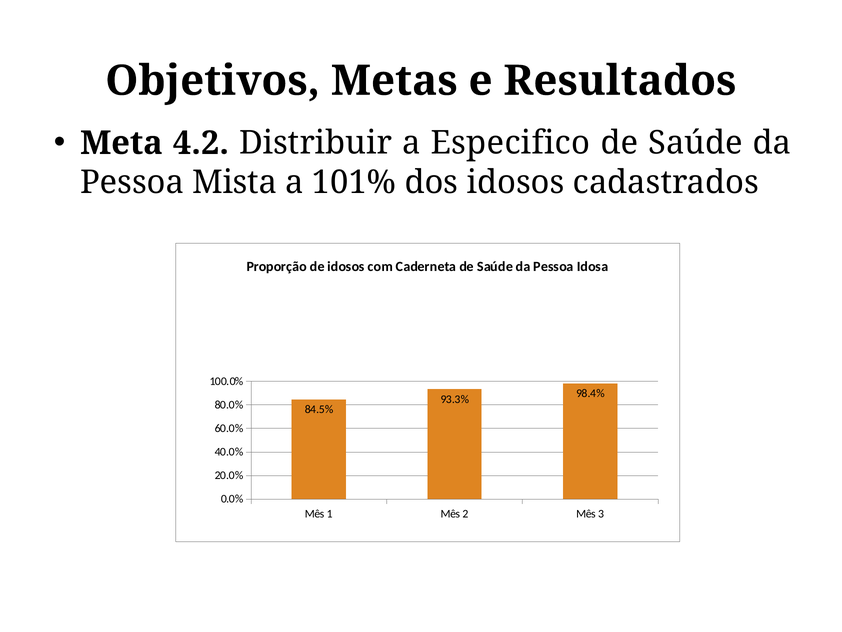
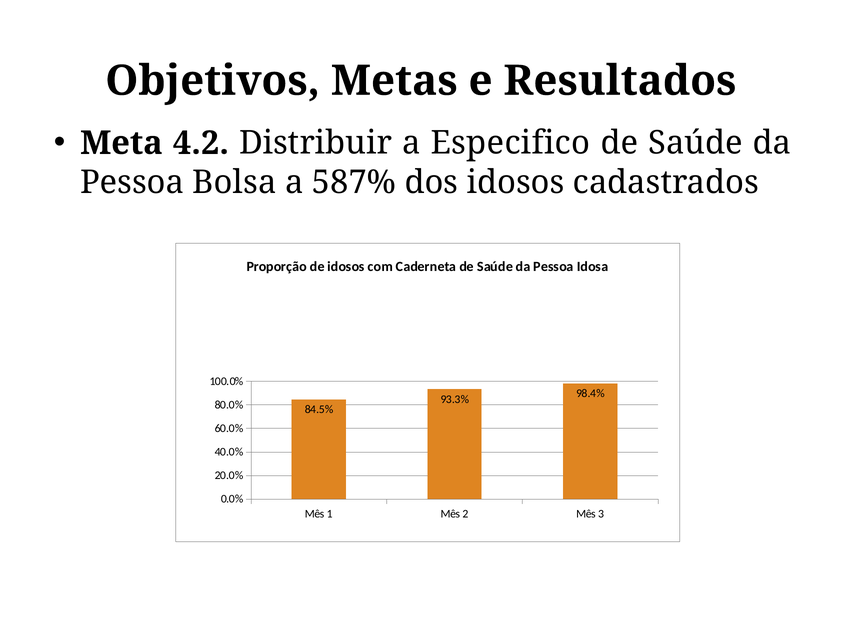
Mista: Mista -> Bolsa (234, 182)
101%: 101% -> 587% (354, 182)
